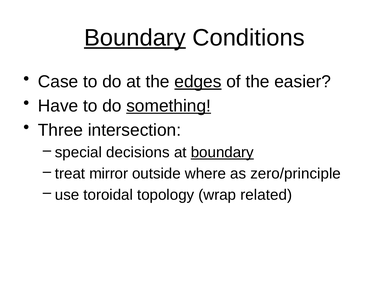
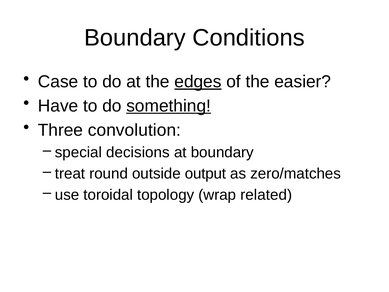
Boundary underline: present -> none (135, 38)
intersection: intersection -> convolution (134, 130)
boundary underline: present -> none (222, 152)
mirror: mirror -> round (109, 174)
where: where -> output (206, 174)
zero/principle: zero/principle -> zero/matches (296, 174)
